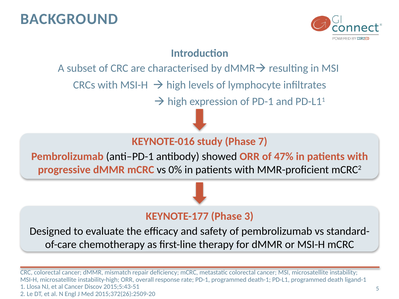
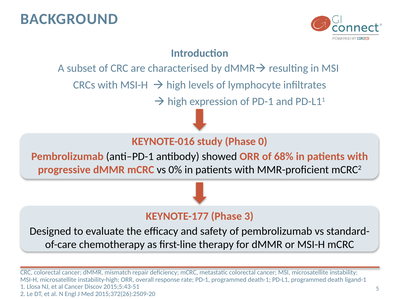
7: 7 -> 0 (263, 142)
47%: 47% -> 68% (284, 156)
